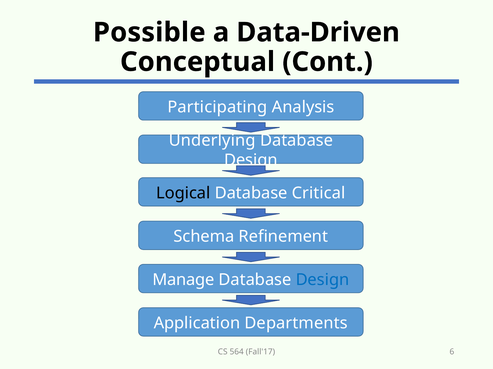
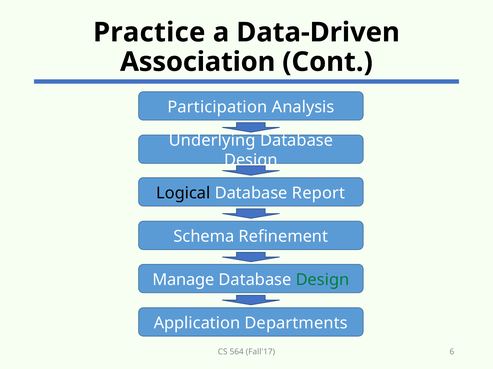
Possible: Possible -> Practice (149, 32)
Conceptual: Conceptual -> Association (198, 62)
Participating: Participating -> Participation (217, 107)
Critical: Critical -> Report (319, 193)
Design colour: blue -> green (322, 280)
